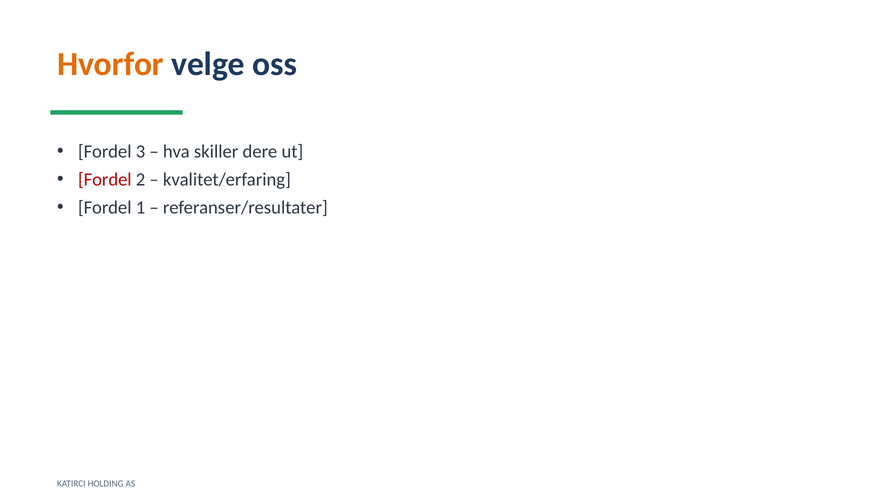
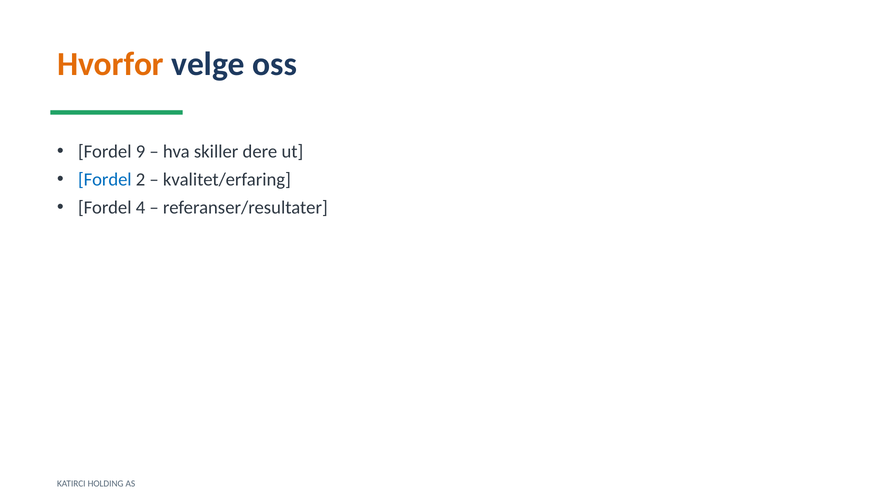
3: 3 -> 9 (141, 152)
Fordel colour: red -> blue (105, 180)
1: 1 -> 4 (141, 208)
